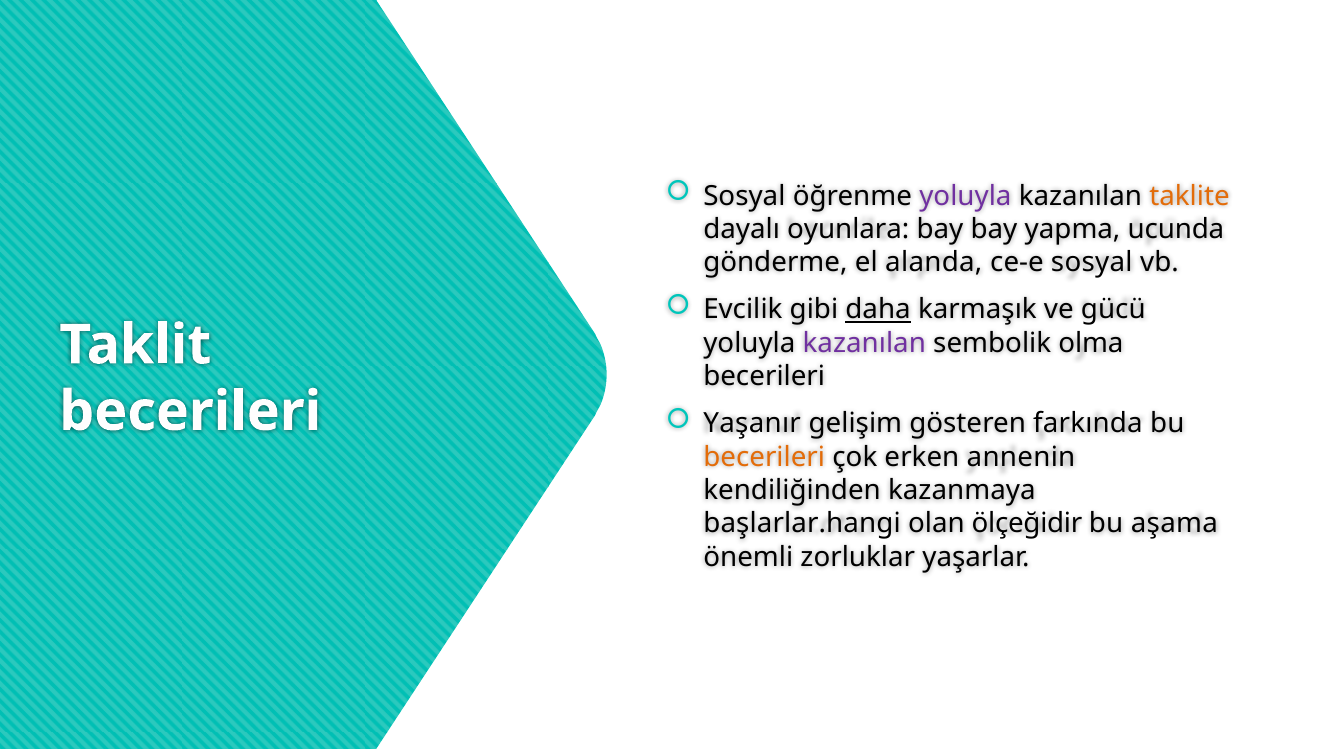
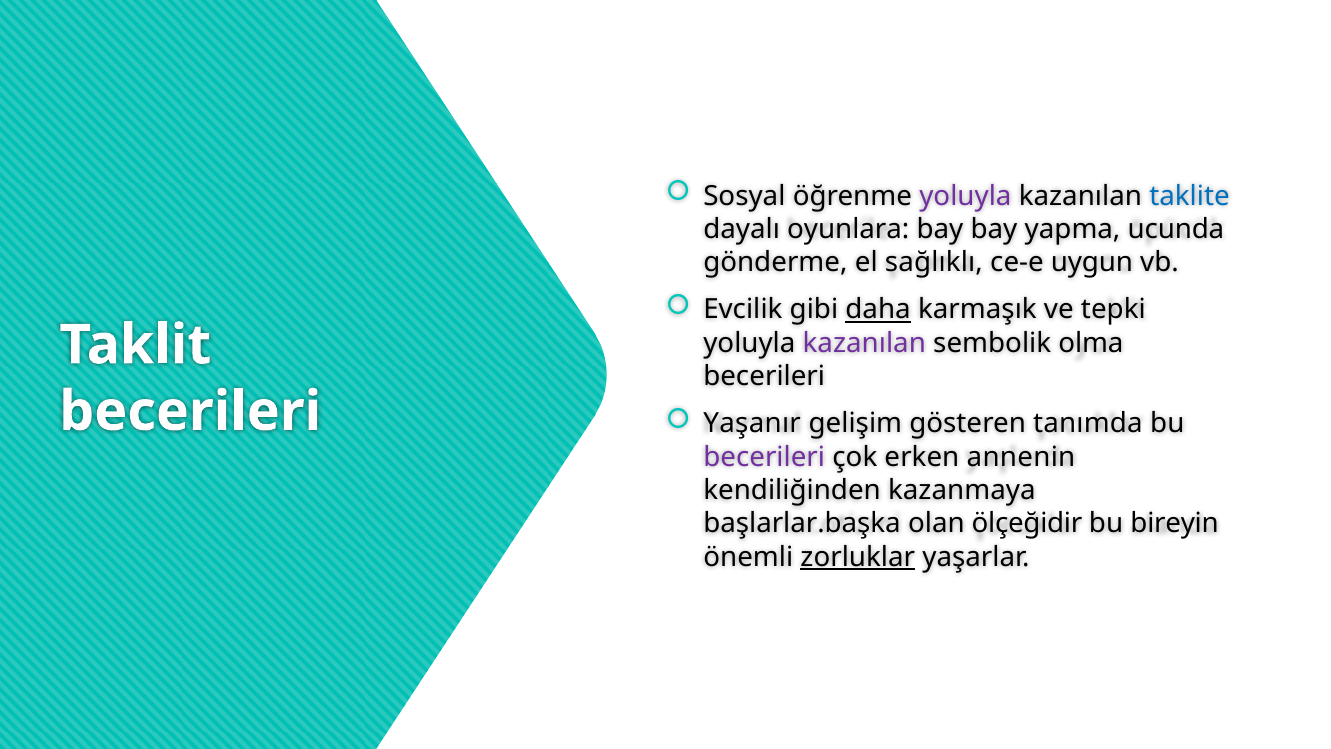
taklite colour: orange -> blue (1190, 196)
alanda: alanda -> sağlıklı (934, 262)
ce-e sosyal: sosyal -> uygun (1092, 262)
gücü: gücü -> tepki (1113, 310)
farkında: farkında -> tanımda (1088, 423)
becerileri colour: orange -> purple (764, 457)
başlarlar.hangi: başlarlar.hangi -> başlarlar.başka (802, 523)
aşama: aşama -> bireyin (1175, 523)
zorluklar underline: none -> present (858, 557)
